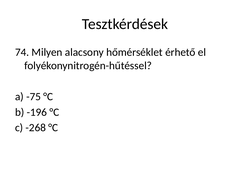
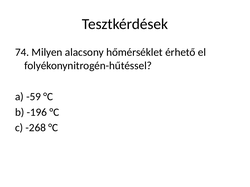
-75: -75 -> -59 (34, 97)
